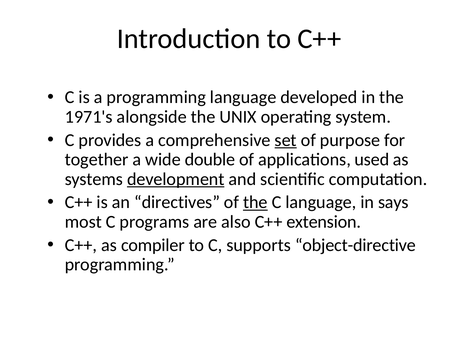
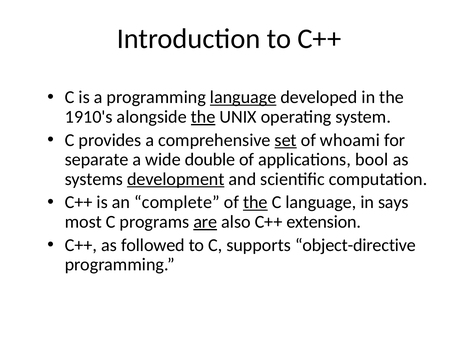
language underline: none -> present (243, 97)
1971's: 1971's -> 1910's (89, 117)
the underline: none -> present (203, 117)
purpose: purpose -> whoami (350, 140)
together: together -> separate (97, 160)
used: used -> bool (372, 160)
directives: directives -> complete (177, 203)
are underline: none -> present (205, 222)
compiler: compiler -> followed (153, 245)
